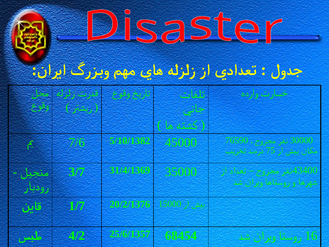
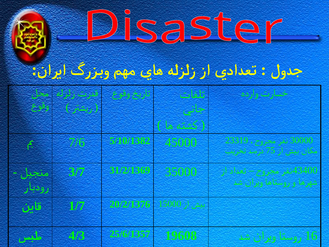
76590: 76590 -> 23319 (237, 140)
31/4/1369: 31/4/1369 -> 31/2/1369 (130, 170)
4/2: 4/2 -> 4/3 (77, 235)
68454: 68454 -> 19608 (181, 235)
